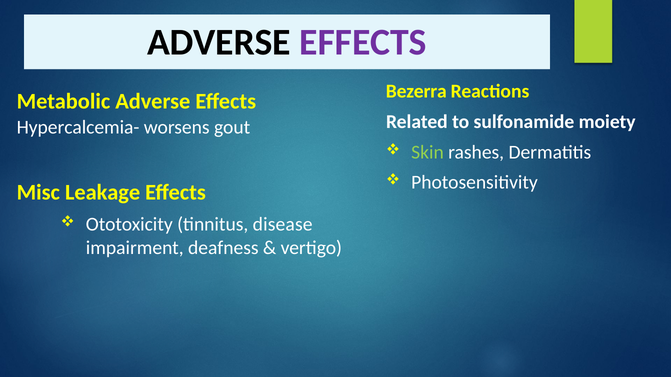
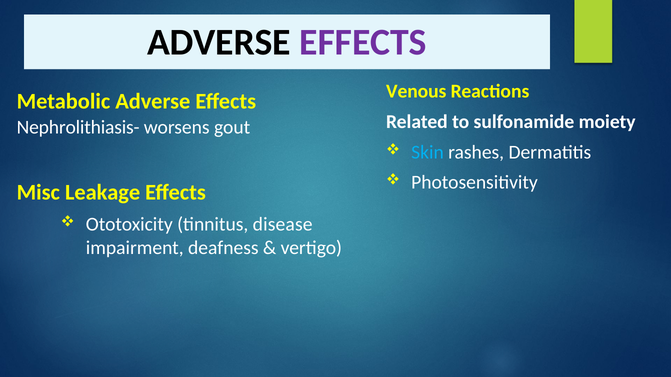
Bezerra: Bezerra -> Venous (416, 91)
Hypercalcemia-: Hypercalcemia- -> Nephrolithiasis- (78, 127)
Skin colour: light green -> light blue (428, 152)
